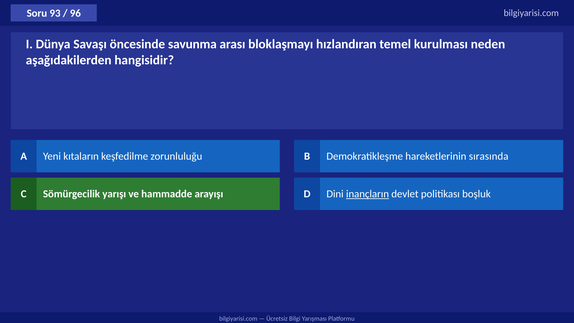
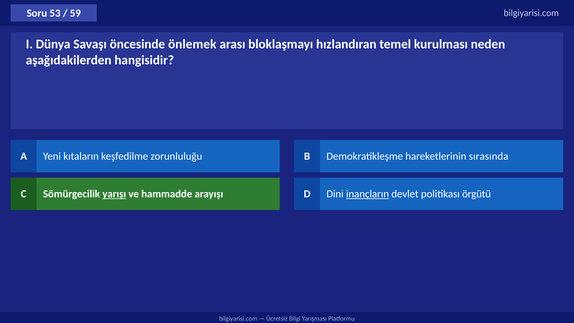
93: 93 -> 53 (55, 13)
96: 96 -> 59 (75, 13)
savunma: savunma -> önlemek (192, 44)
yarışı underline: none -> present (114, 194)
boşluk: boşluk -> örgütü (477, 194)
